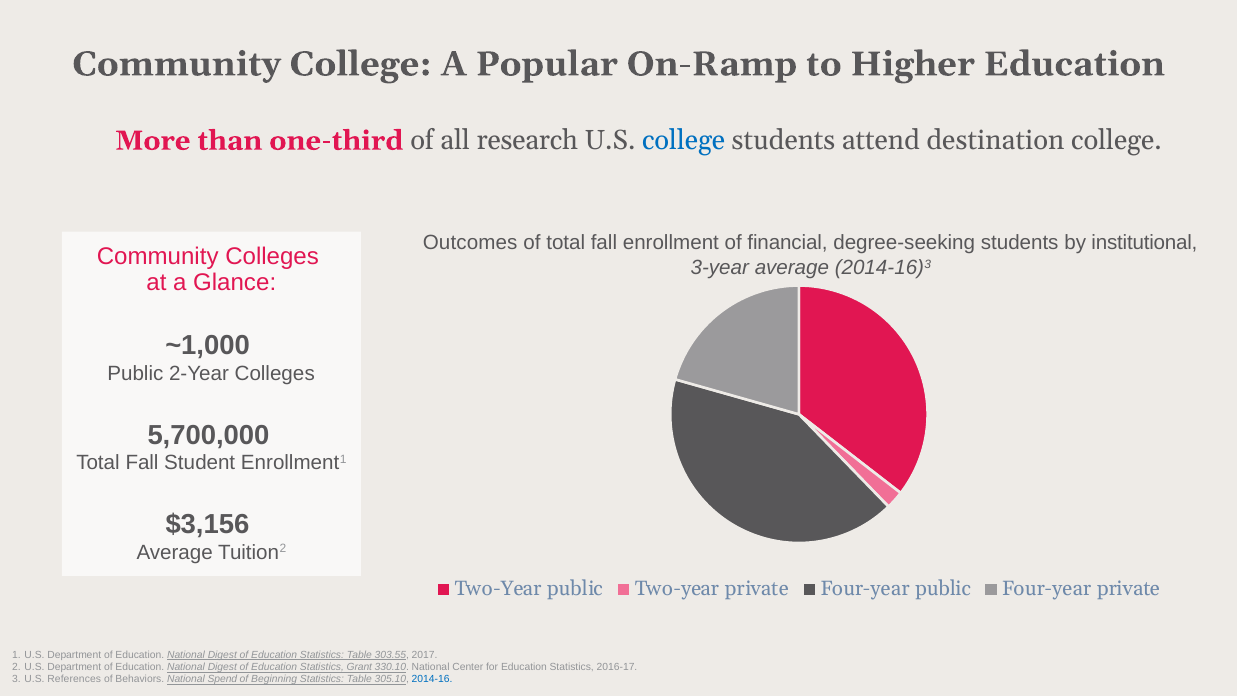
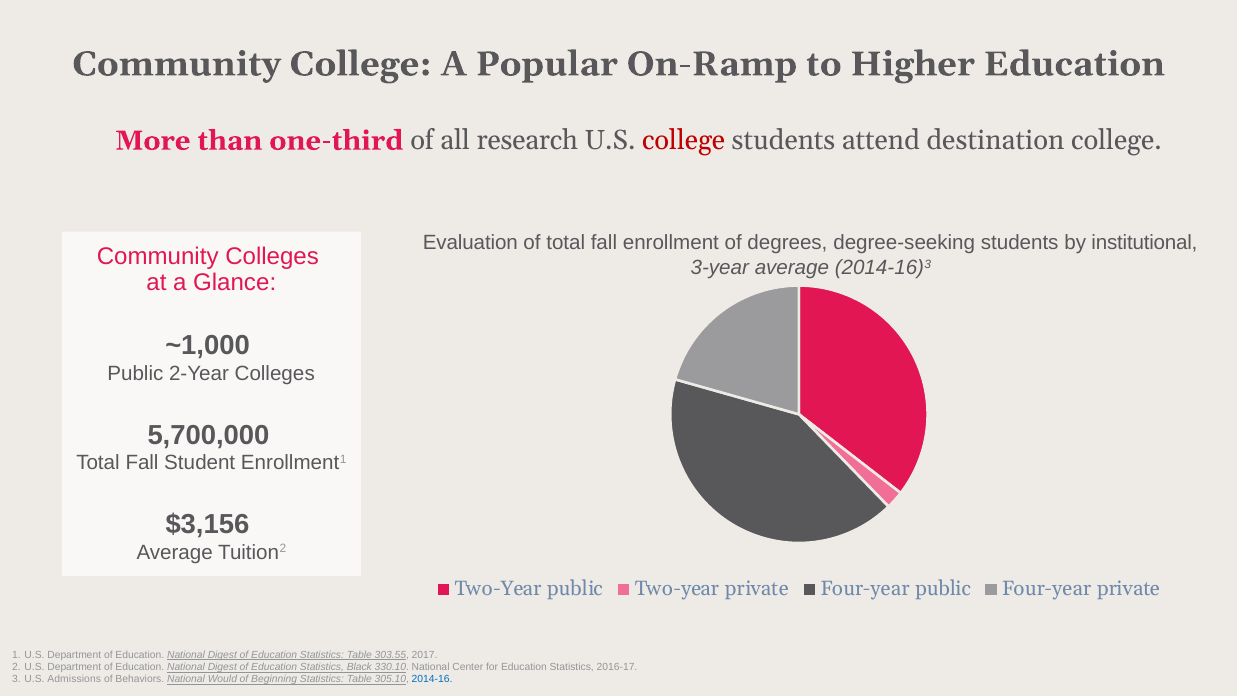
college colour: blue -> red (684, 141)
Outcomes: Outcomes -> Evaluation (470, 243)
financial: financial -> degrees (787, 243)
Grant: Grant -> Black (359, 667)
References: References -> Admissions (74, 679)
Spend: Spend -> Would (222, 679)
